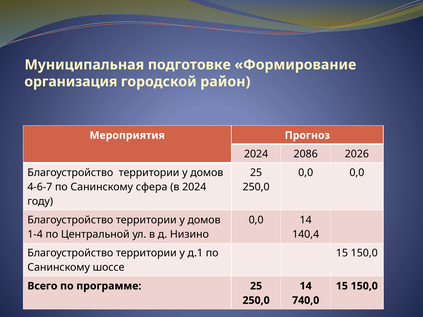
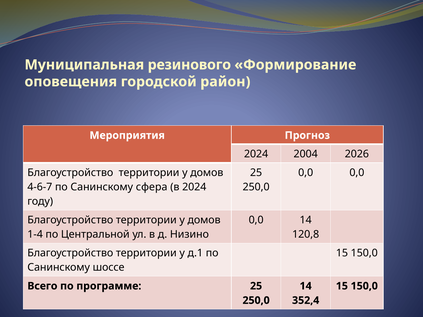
подготовке: подготовке -> резинового (189, 65)
организация: организация -> оповещения (71, 82)
2086: 2086 -> 2004 (306, 154)
140,4: 140,4 -> 120,8 (306, 235)
740,0: 740,0 -> 352,4 (306, 301)
